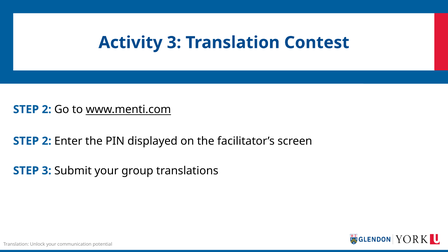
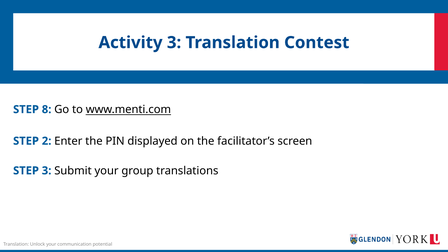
2: 2 -> 8 (47, 109)
